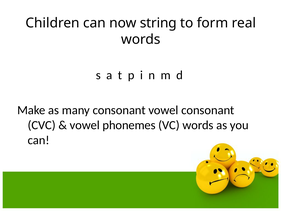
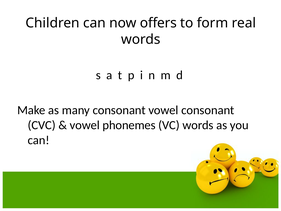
string: string -> offers (158, 23)
